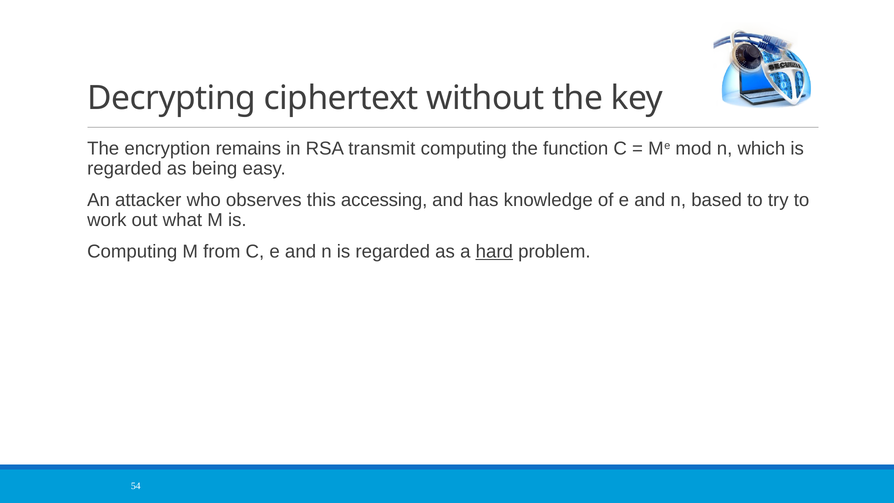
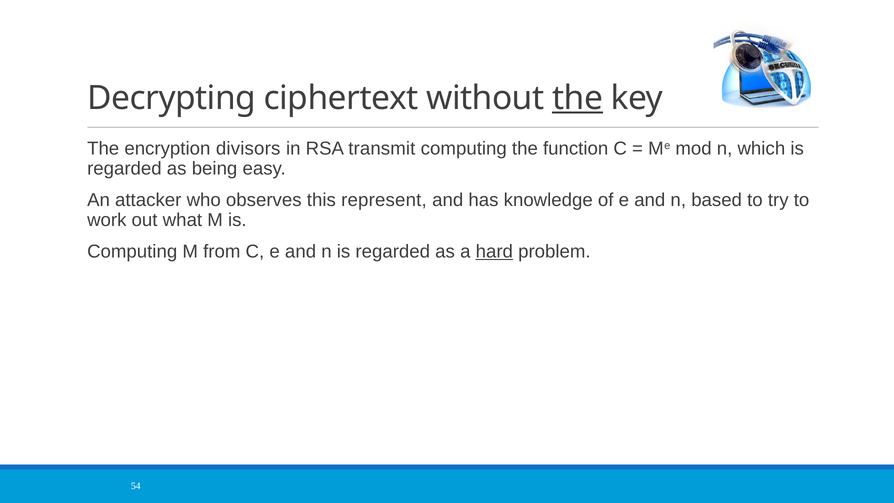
the underline: none -> present (578, 98)
remains: remains -> divisors (248, 149)
accessing: accessing -> represent (384, 200)
